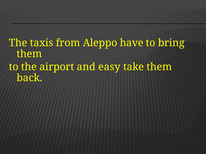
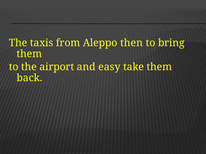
have: have -> then (132, 43)
